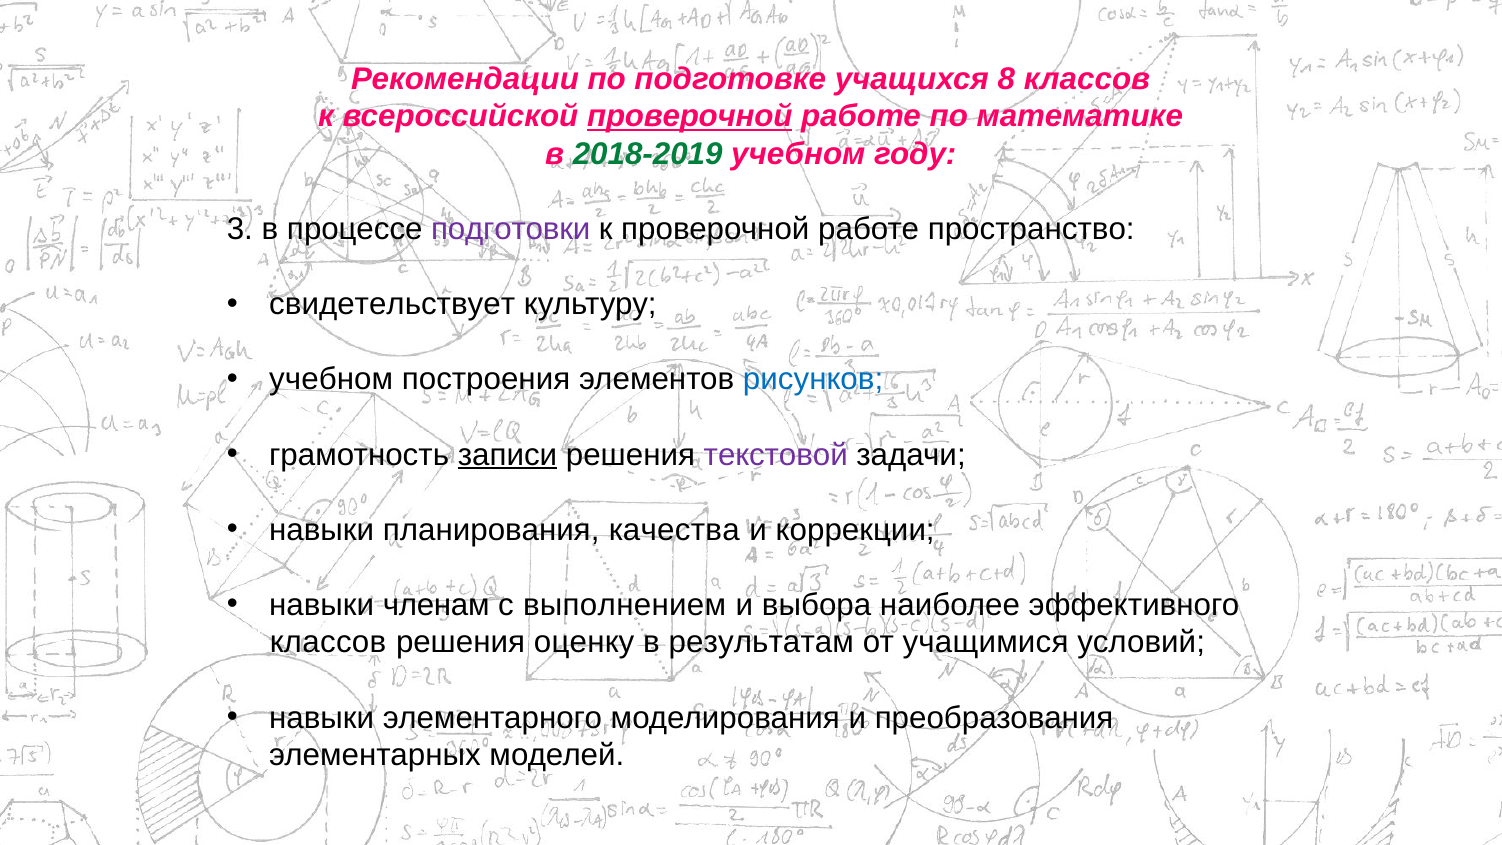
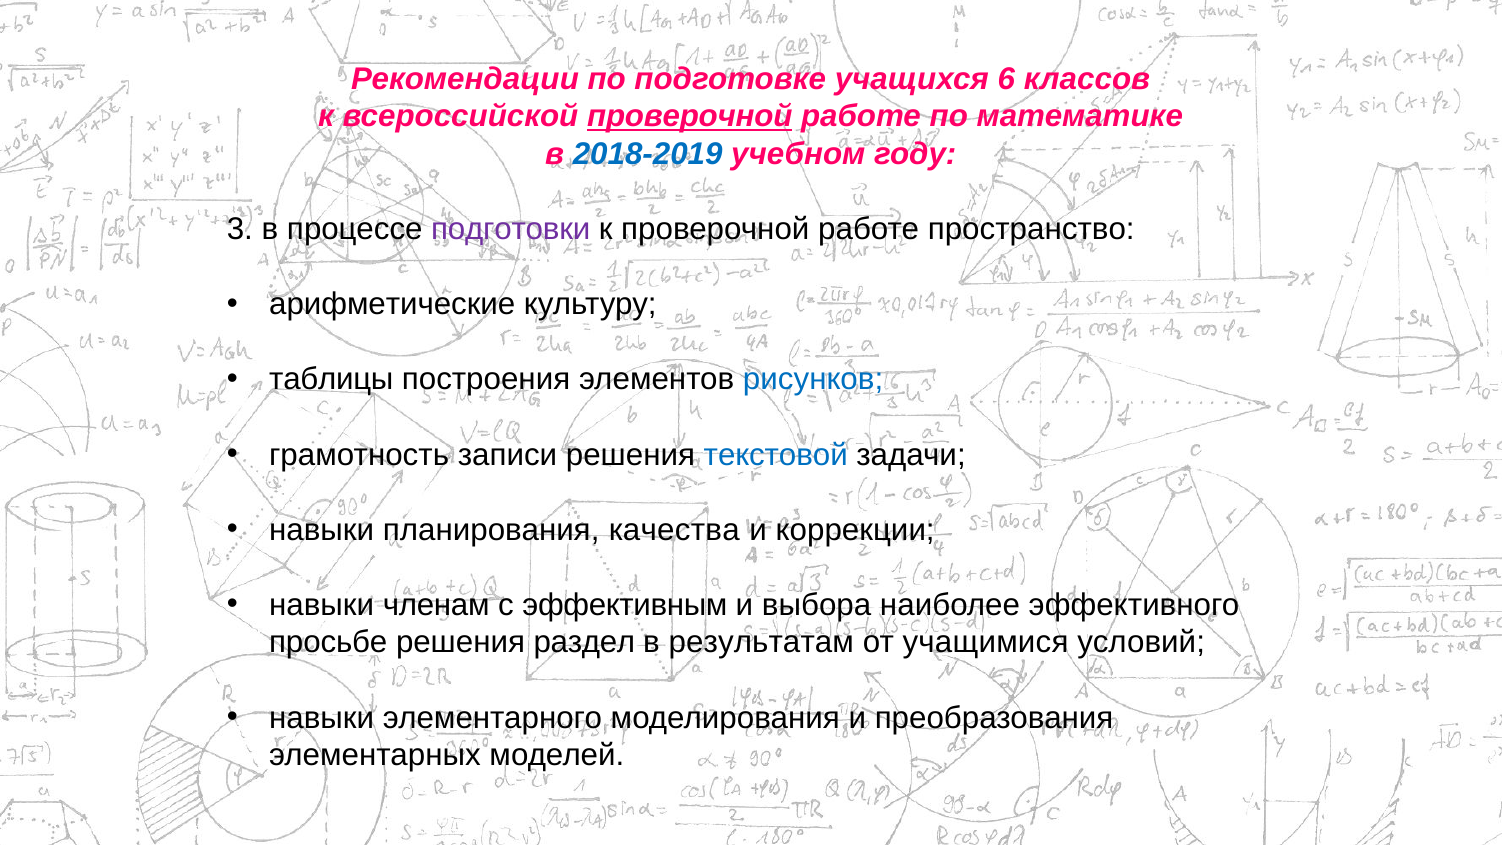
8: 8 -> 6 (1006, 79)
2018-2019 colour: green -> blue (648, 154)
свидетельствует: свидетельствует -> арифметические (392, 304)
учебном: учебном -> таблицы (331, 380)
записи underline: present -> none (507, 455)
текстовой colour: purple -> blue (776, 455)
выполнением: выполнением -> эффективным (625, 605)
классов: классов -> просьбе (328, 643)
оценку: оценку -> раздел (584, 643)
